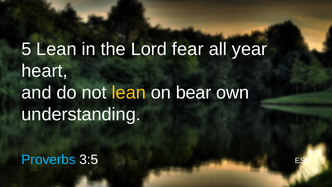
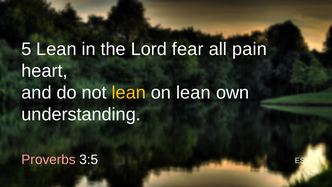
year: year -> pain (249, 49)
on bear: bear -> lean (193, 92)
Proverbs colour: light blue -> pink (49, 159)
